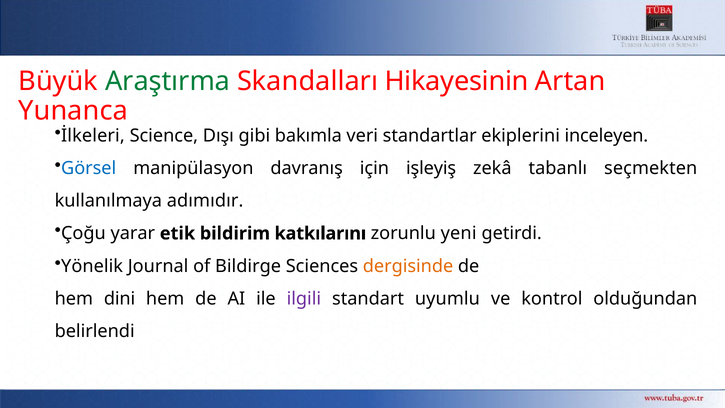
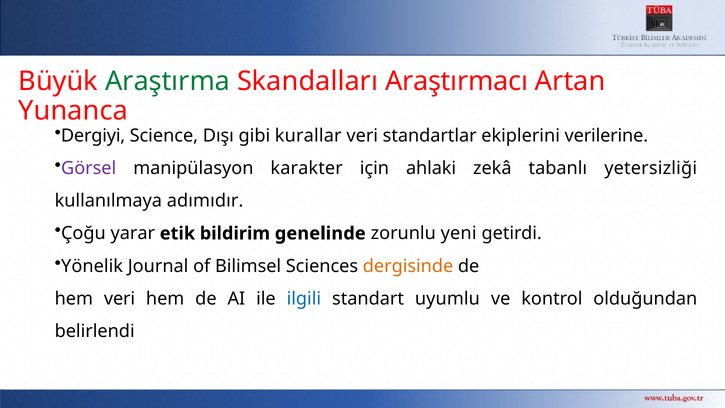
Hikayesinin: Hikayesinin -> Araştırmacı (457, 81)
İlkeleri: İlkeleri -> Dergiyi (93, 135)
bakımla: bakımla -> kurallar (308, 135)
inceleyen: inceleyen -> verilerine (606, 135)
Görsel colour: blue -> purple (89, 168)
davranış: davranış -> karakter (307, 168)
işleyiş: işleyiş -> ahlaki (431, 168)
seçmekten: seçmekten -> yetersizliği (651, 168)
katkılarını: katkılarını -> genelinde (320, 233)
Bildirge: Bildirge -> Bilimsel (248, 266)
hem dini: dini -> veri (120, 299)
ilgili colour: purple -> blue (304, 299)
